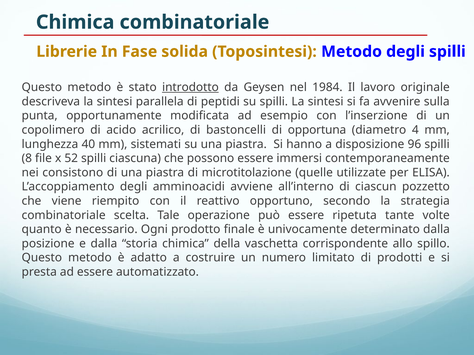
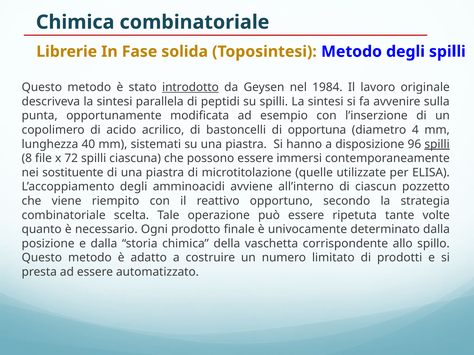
spilli underline: none -> present (437, 144)
52: 52 -> 72 (71, 159)
consistono: consistono -> sostituente (73, 173)
